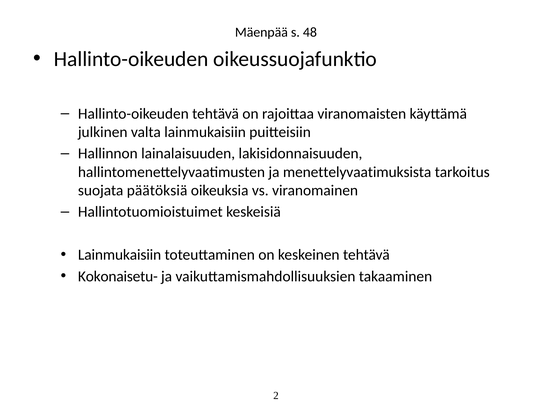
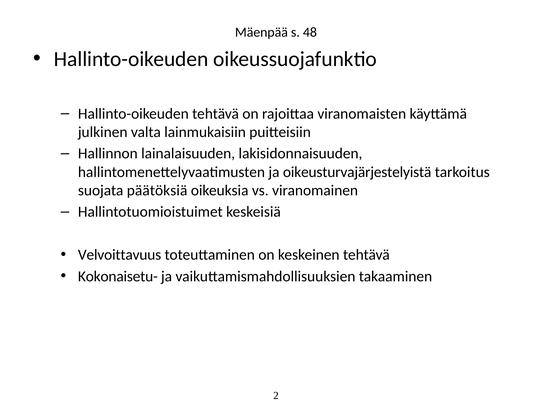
menettelyvaatimuksista: menettelyvaatimuksista -> oikeusturvajärjestelyistä (357, 172)
Lainmukaisiin: Lainmukaisiin -> Velvoittavuus (120, 255)
